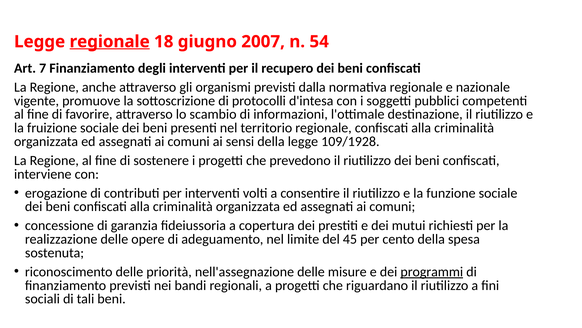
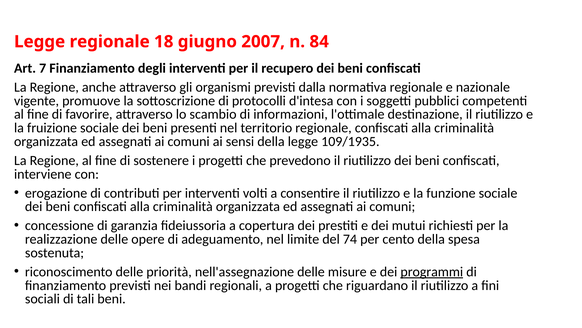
regionale underline: present -> none (110, 42)
54: 54 -> 84 (319, 42)
109/1928: 109/1928 -> 109/1935 (350, 141)
45: 45 -> 74 (350, 239)
